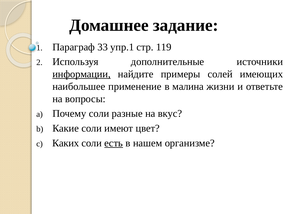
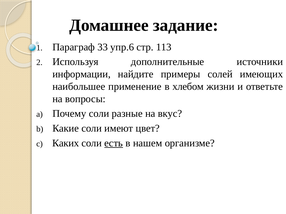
упр.1: упр.1 -> упр.6 (122, 47)
119: 119 -> 113 (164, 47)
информации underline: present -> none (82, 74)
малина: малина -> хлебом (188, 87)
